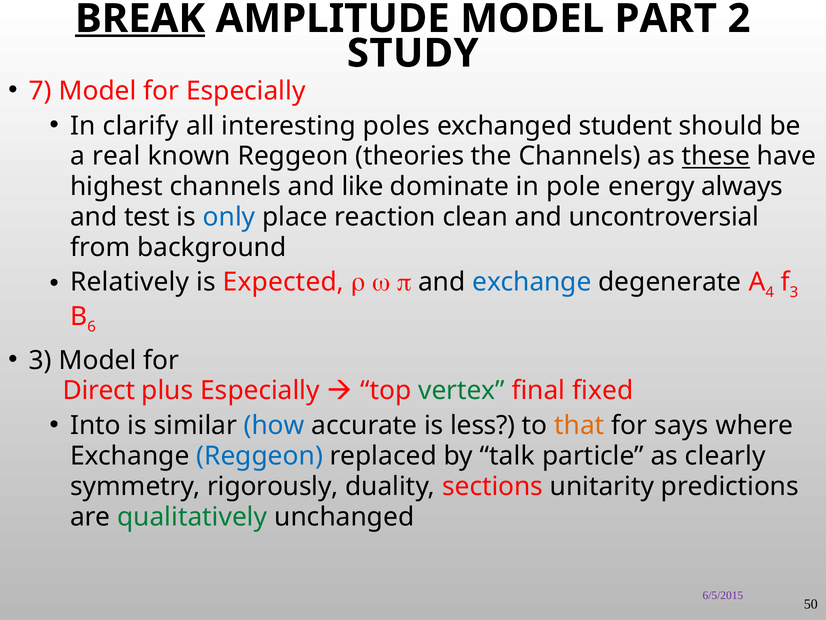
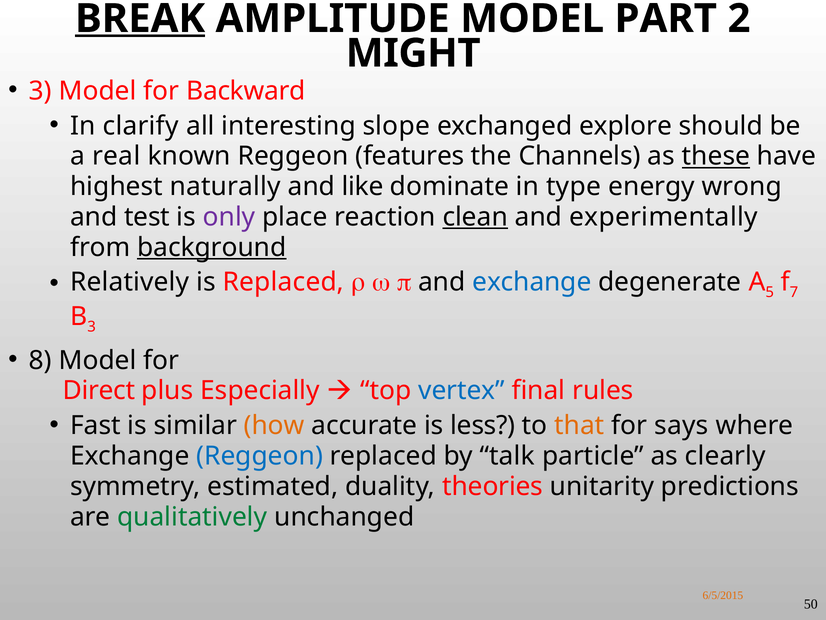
STUDY: STUDY -> MIGHT (413, 53)
7: 7 -> 3 (40, 91)
for Especially: Especially -> Backward (246, 91)
poles: poles -> slope (396, 126)
student: student -> explore (626, 126)
theories: theories -> features (410, 156)
highest channels: channels -> naturally (225, 186)
pole: pole -> type (574, 186)
always: always -> wrong (742, 186)
only colour: blue -> purple (229, 217)
clean underline: none -> present (475, 217)
uncontroversial: uncontroversial -> experimentally (663, 217)
background underline: none -> present (212, 247)
is Expected: Expected -> Replaced (283, 282)
4: 4 -> 5 (770, 292)
3: 3 -> 7 (794, 292)
6: 6 -> 3 (92, 327)
3: 3 -> 8 (40, 360)
vertex colour: green -> blue (462, 390)
fixed: fixed -> rules (603, 390)
Into: Into -> Fast (95, 425)
how colour: blue -> orange (274, 425)
rigorously: rigorously -> estimated (273, 486)
sections: sections -> theories (493, 486)
6/5/2015 colour: purple -> orange (723, 595)
